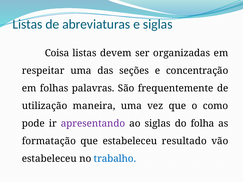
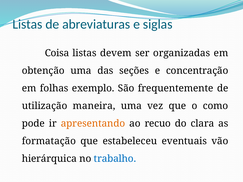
respeitar: respeitar -> obtenção (43, 71)
palavras: palavras -> exemplo (93, 88)
apresentando colour: purple -> orange (93, 124)
ao siglas: siglas -> recuo (158, 124)
folha: folha -> clara (202, 124)
resultado: resultado -> eventuais (184, 141)
estabeleceu: estabeleceu -> hierárquica (49, 159)
